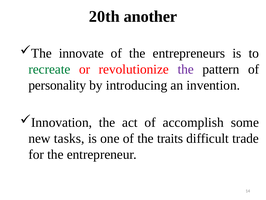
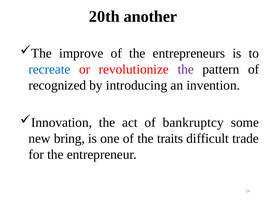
innovate: innovate -> improve (81, 53)
recreate colour: green -> blue (49, 69)
personality: personality -> recognized (57, 85)
accomplish: accomplish -> bankruptcy (193, 122)
tasks: tasks -> bring (69, 138)
